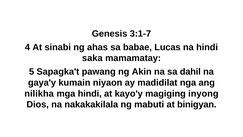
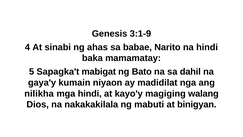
3:1-7: 3:1-7 -> 3:1-9 (140, 34)
Lucas: Lucas -> Narito (167, 47)
saka: saka -> baka (92, 58)
pawang: pawang -> mabigat (99, 72)
Akin: Akin -> Bato (142, 72)
inyong: inyong -> walang (203, 93)
